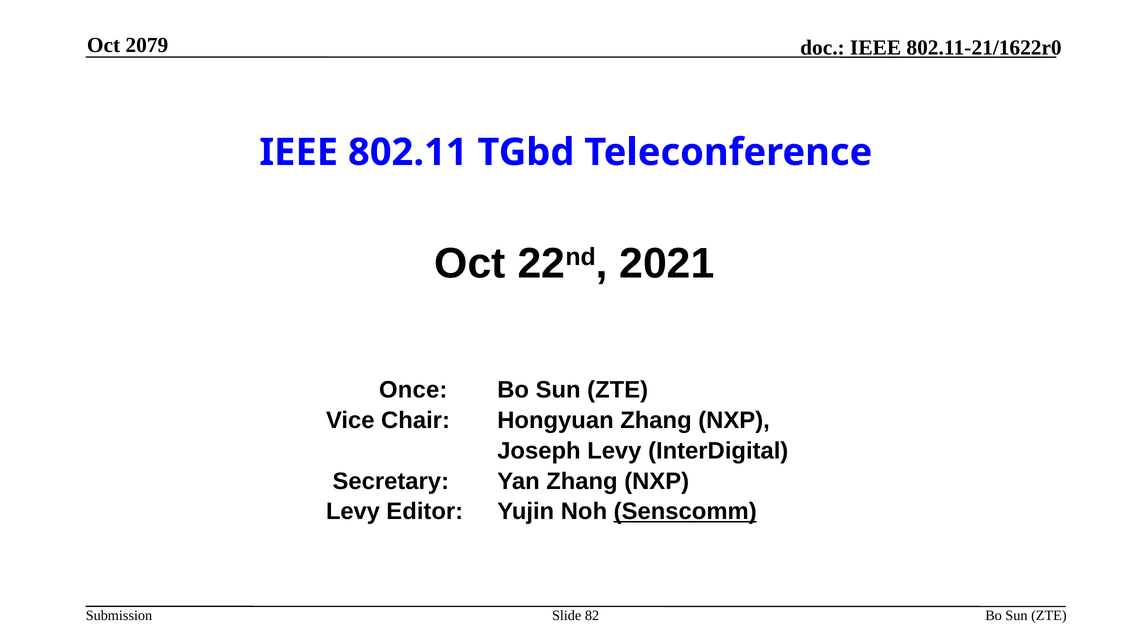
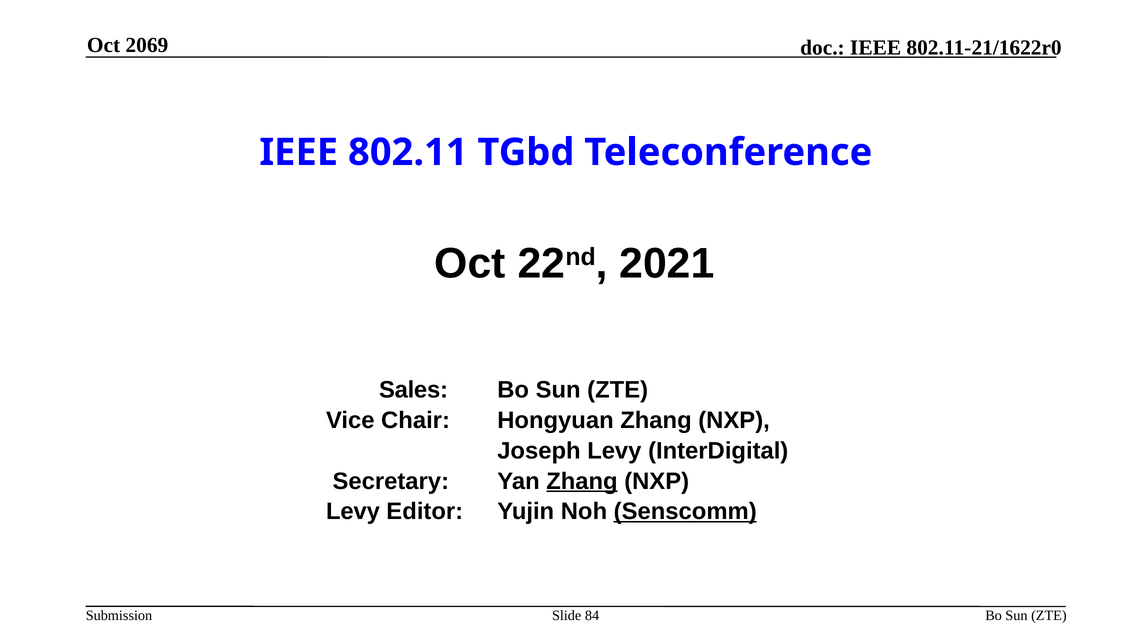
2079: 2079 -> 2069 (147, 45)
Once: Once -> Sales (413, 390)
Zhang underline: none -> present (582, 481)
82: 82 -> 84 (592, 616)
